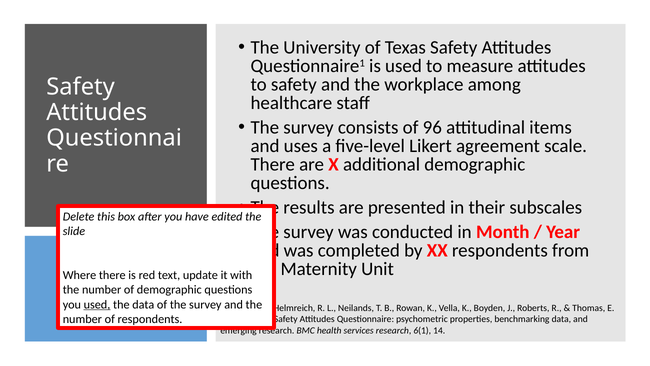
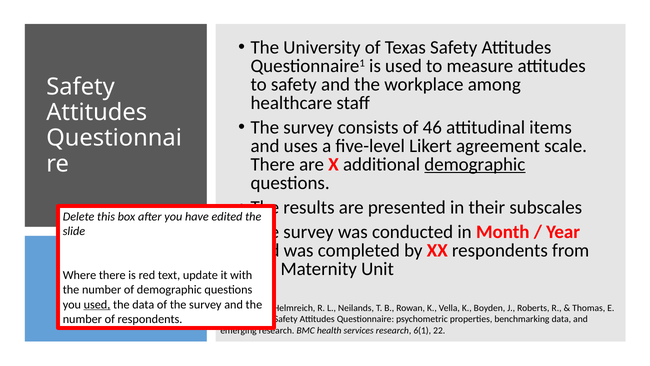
96: 96 -> 46 (432, 127)
demographic underline: none -> present (475, 164)
14: 14 -> 22 (439, 330)
